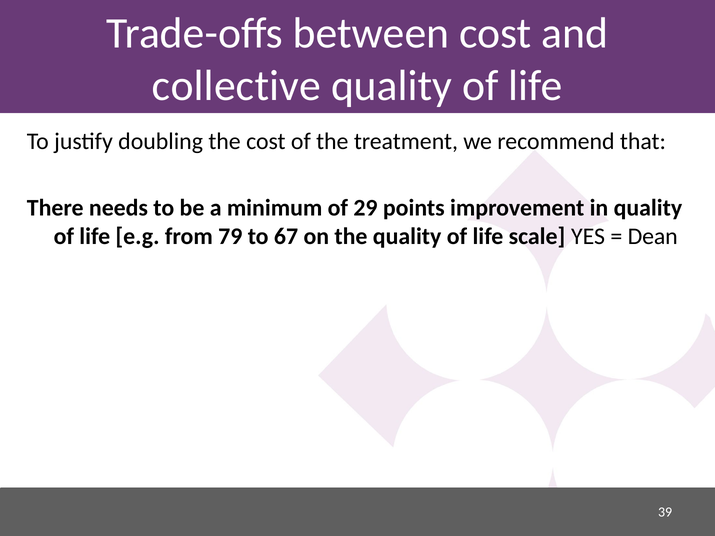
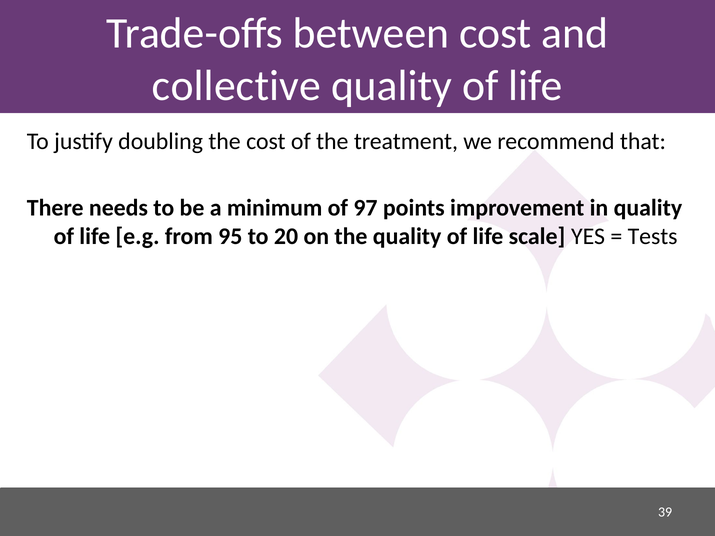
29: 29 -> 97 (365, 208)
79: 79 -> 95 (230, 237)
67: 67 -> 20 (286, 237)
Dean: Dean -> Tests (653, 237)
